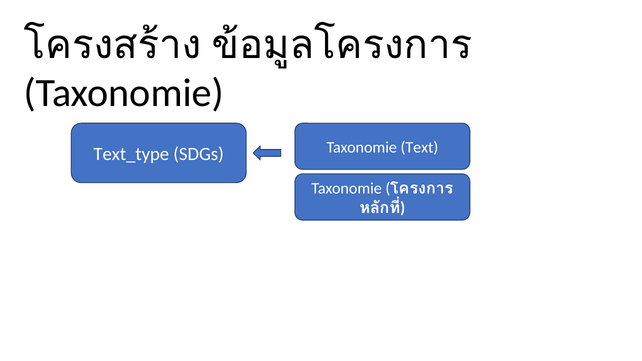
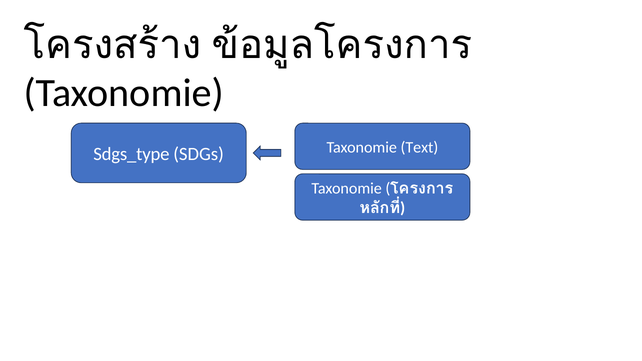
Text_type: Text_type -> Sdgs_type (131, 154)
